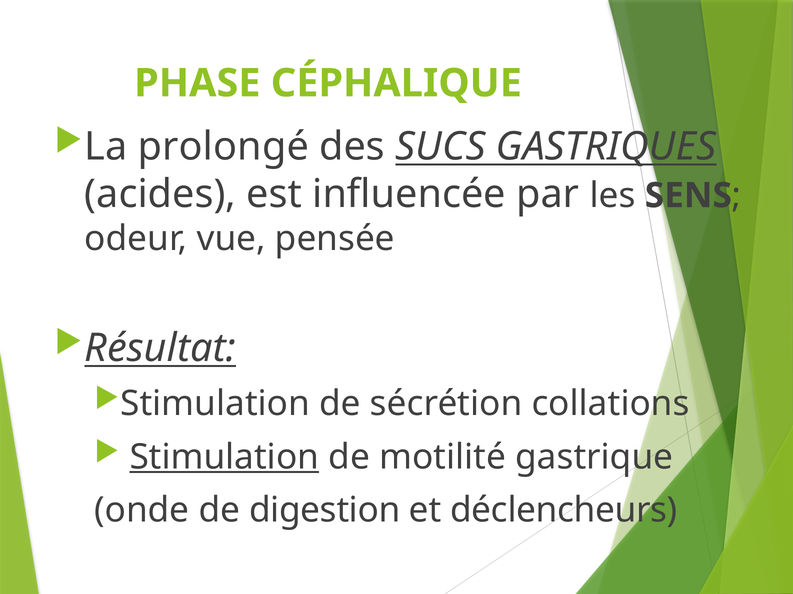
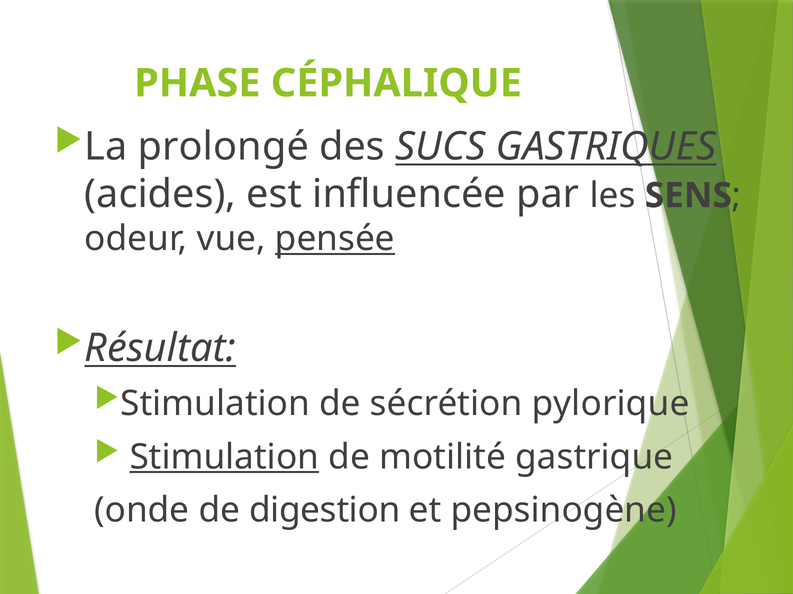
pensée underline: none -> present (335, 239)
collations: collations -> pylorique (611, 404)
déclencheurs: déclencheurs -> pepsinogène (564, 511)
